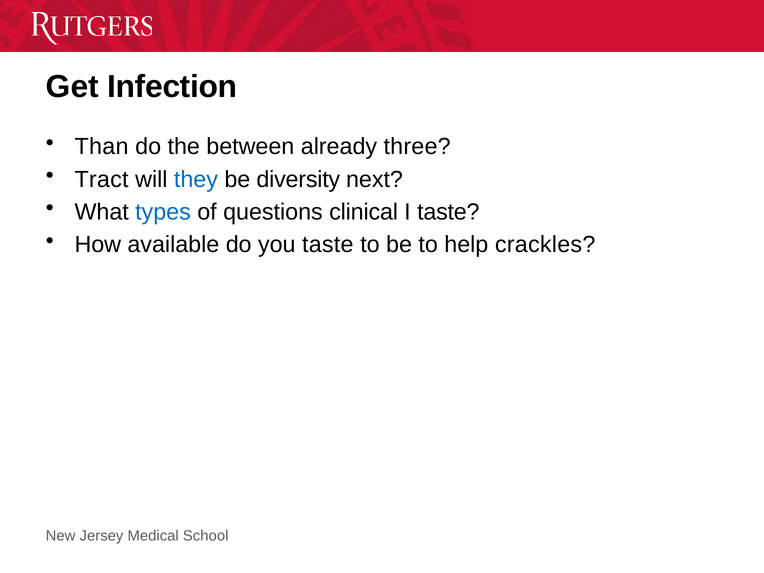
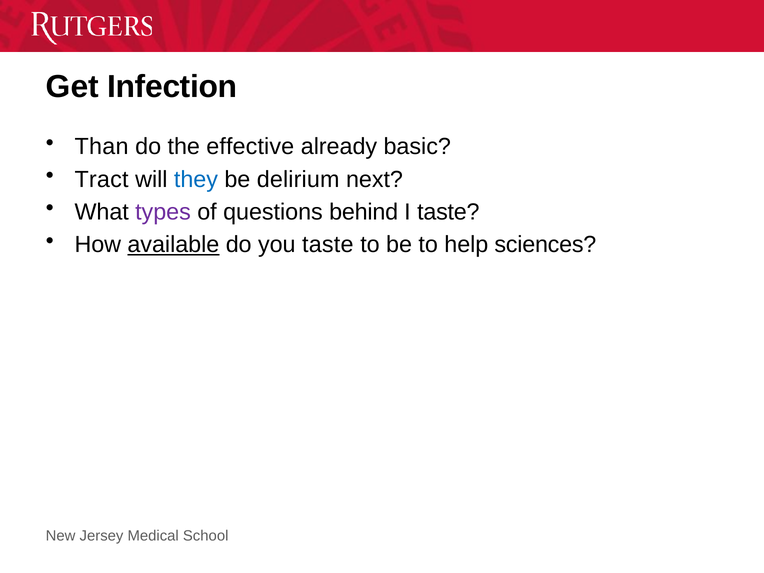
between: between -> effective (250, 147)
three: three -> basic (417, 147)
diversity: diversity -> delirium (298, 179)
types colour: blue -> purple (163, 212)
clinical: clinical -> behind (364, 212)
available underline: none -> present (173, 245)
crackles: crackles -> sciences (545, 245)
